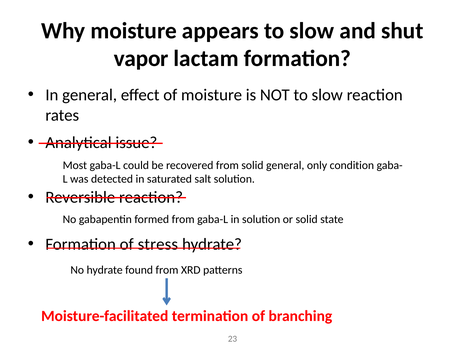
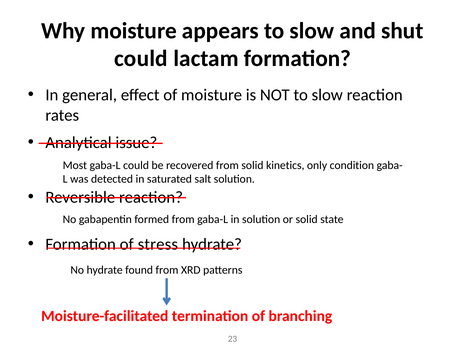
vapor: vapor -> could (141, 59)
solid general: general -> kinetics (285, 165)
